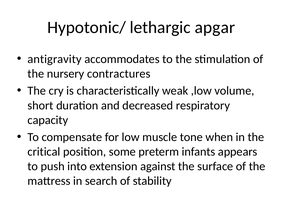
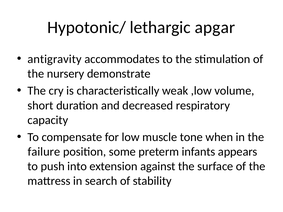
contractures: contractures -> demonstrate (119, 74)
critical: critical -> failure (44, 152)
